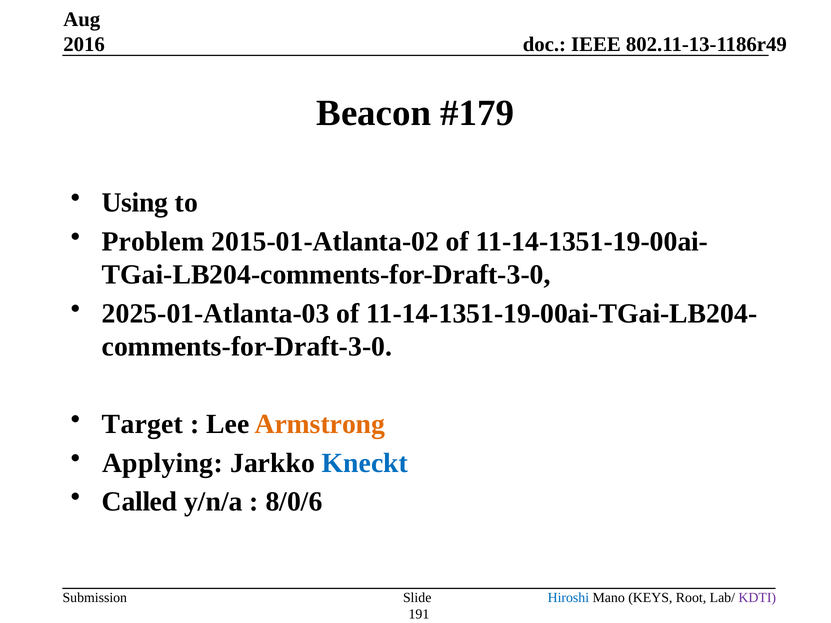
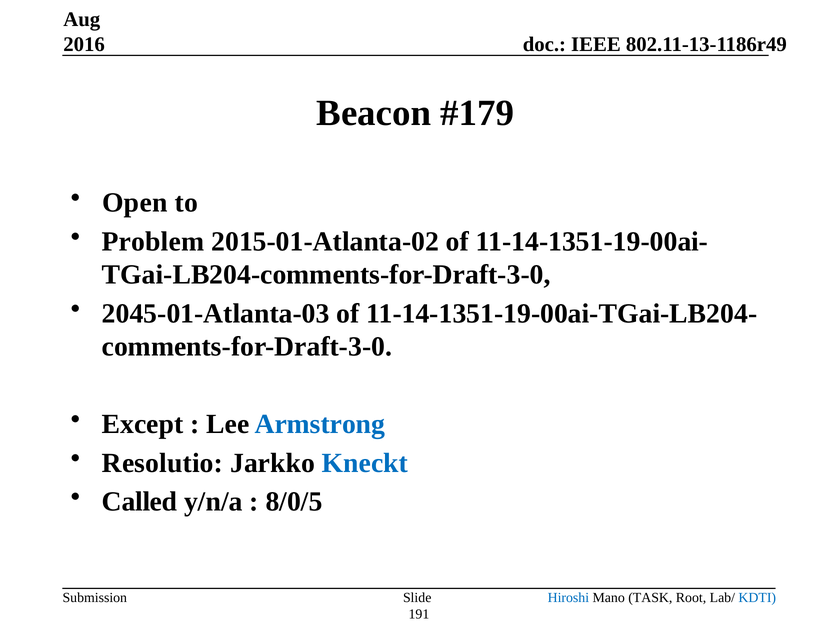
Using: Using -> Open (135, 203)
2025-01-Atlanta-03: 2025-01-Atlanta-03 -> 2045-01-Atlanta-03 (216, 314)
Target: Target -> Except (143, 424)
Armstrong colour: orange -> blue (320, 424)
Applying: Applying -> Resolutio (163, 463)
8/0/6: 8/0/6 -> 8/0/5 (294, 502)
KEYS: KEYS -> TASK (650, 598)
KDTI colour: purple -> blue (757, 598)
